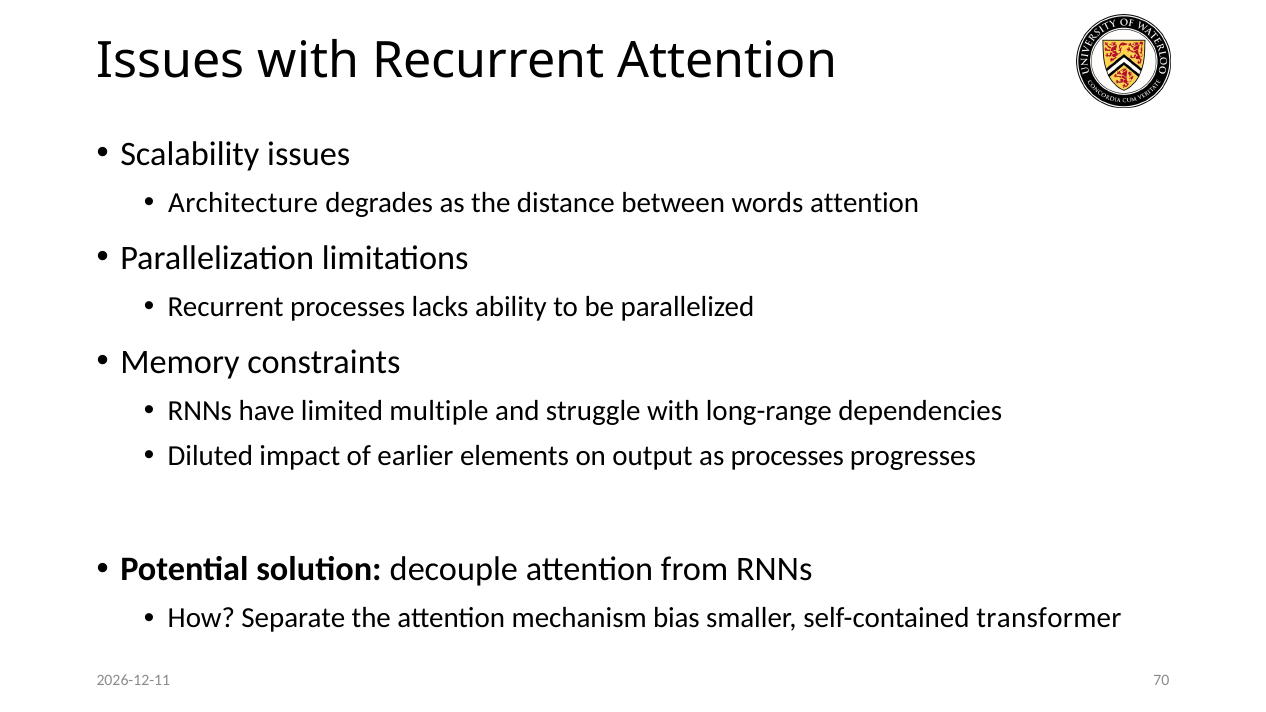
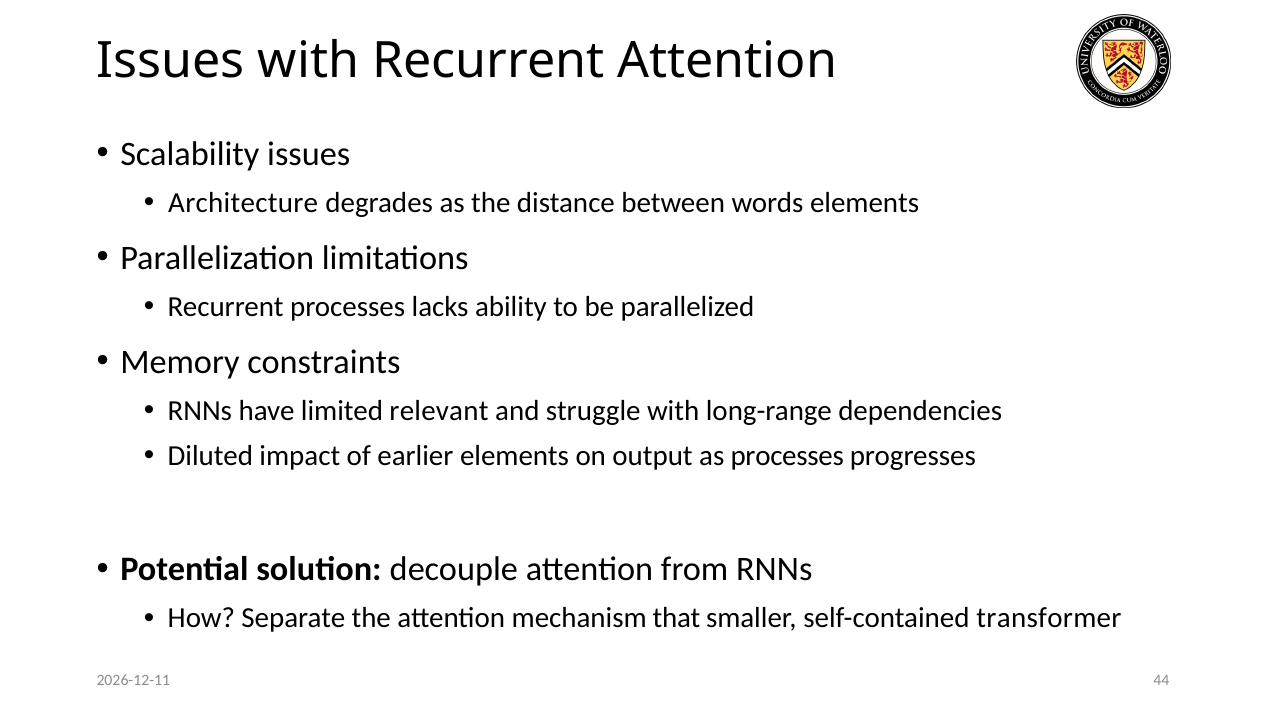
words attention: attention -> elements (865, 203)
multiple: multiple -> relevant (439, 411)
bias: bias -> that (676, 618)
70: 70 -> 44 (1161, 680)
